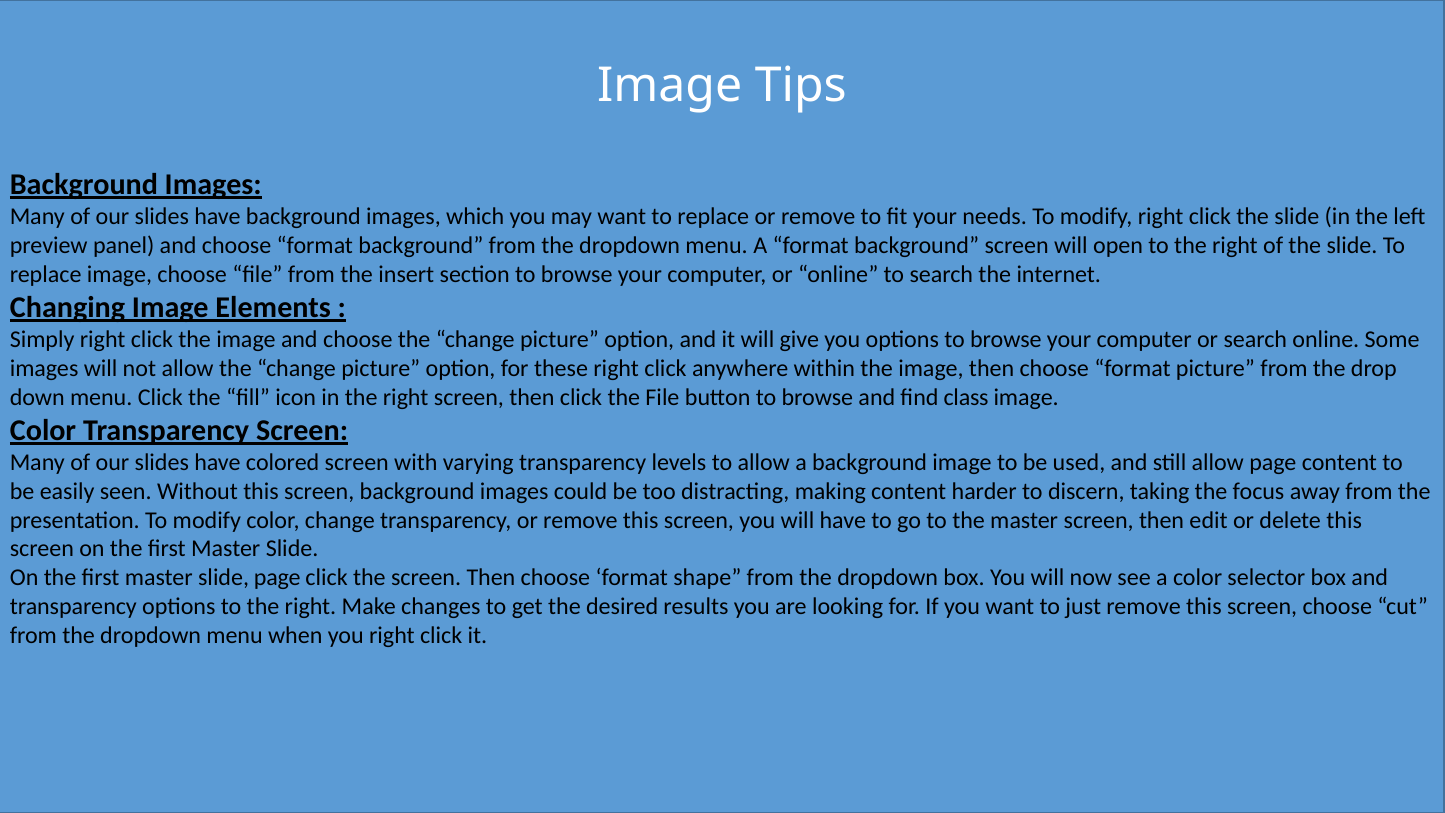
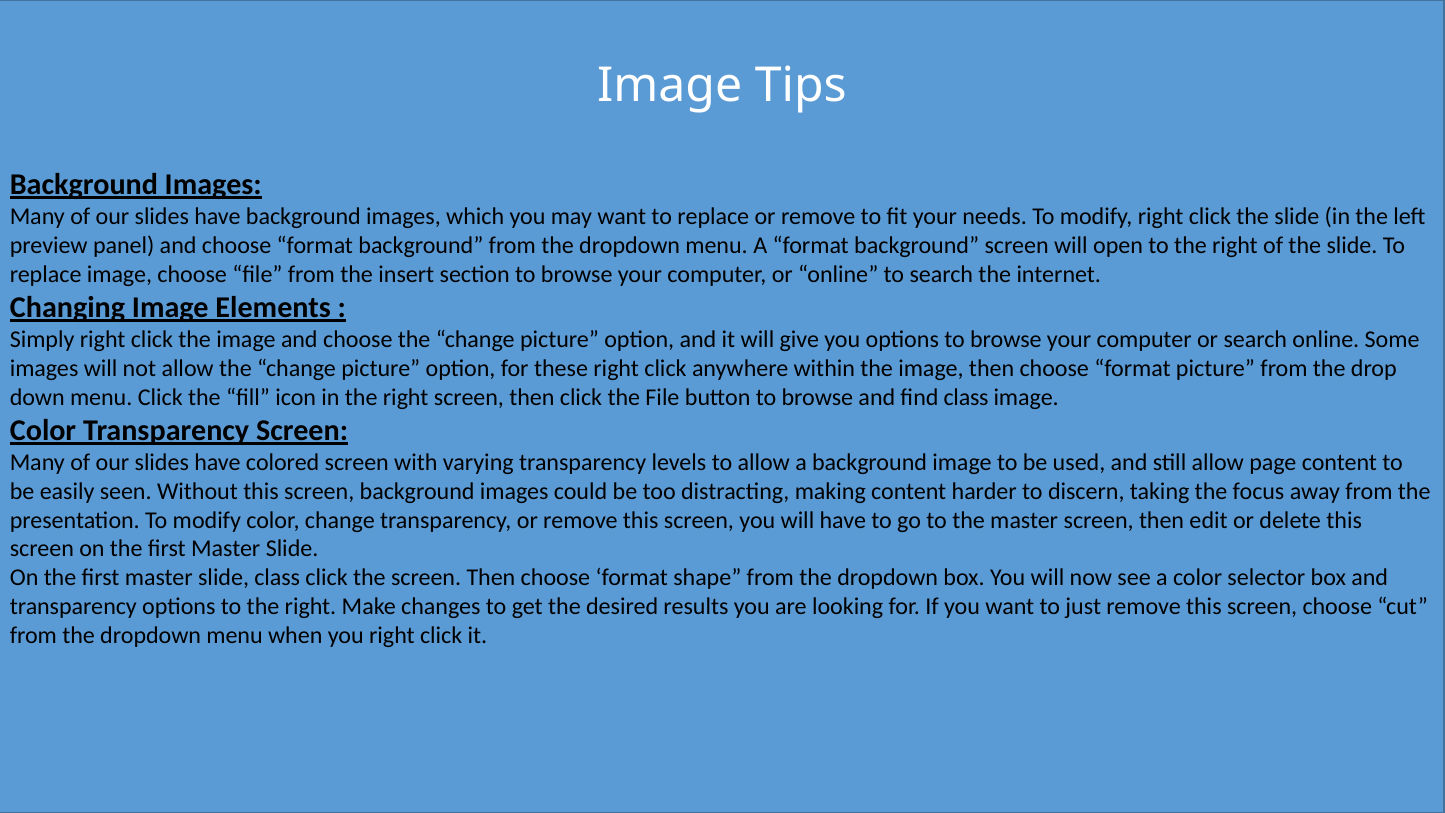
slide page: page -> class (277, 578)
